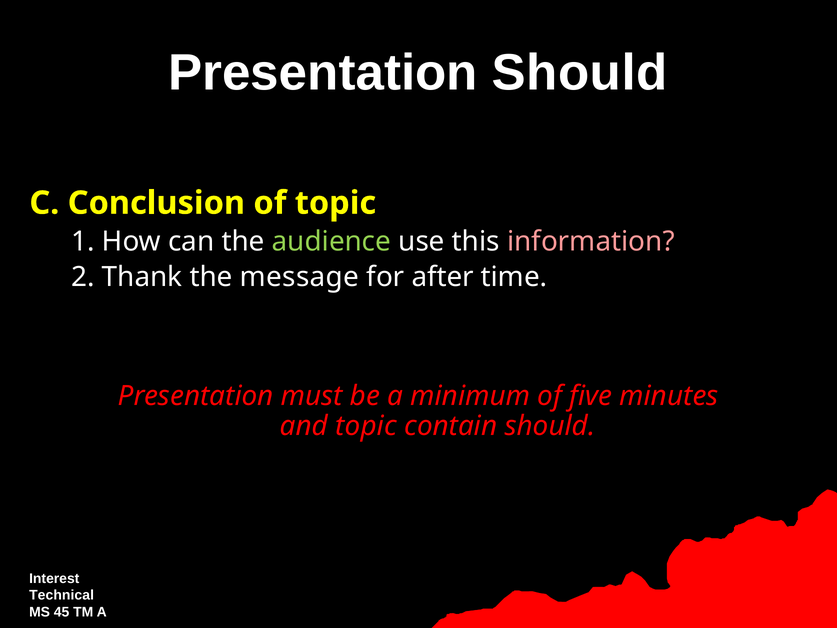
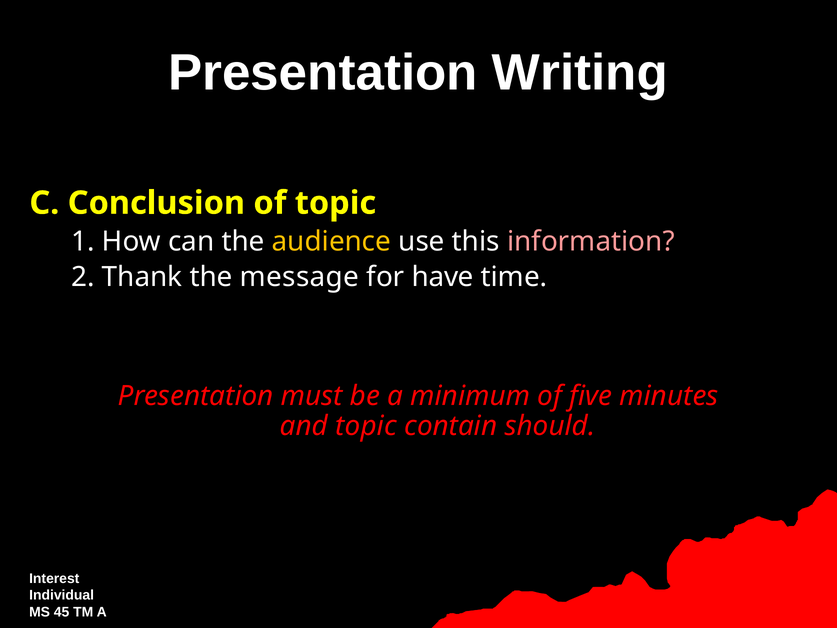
Presentation Should: Should -> Writing (580, 73)
audience colour: light green -> yellow (331, 241)
after: after -> have (443, 277)
Technical: Technical -> Individual (62, 595)
